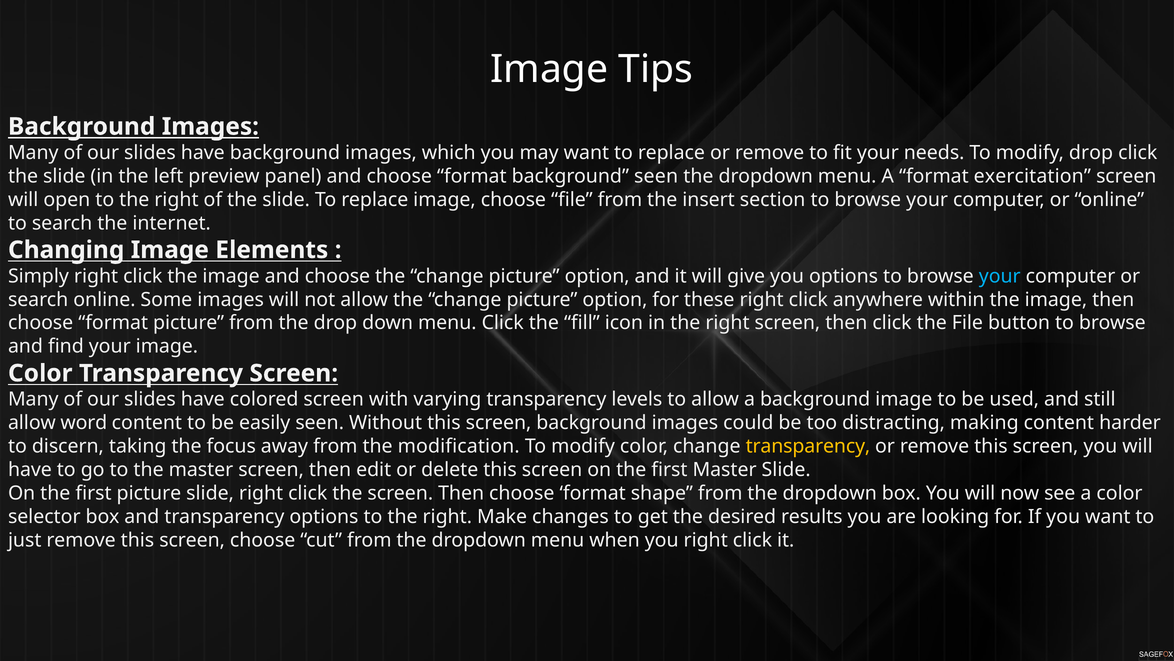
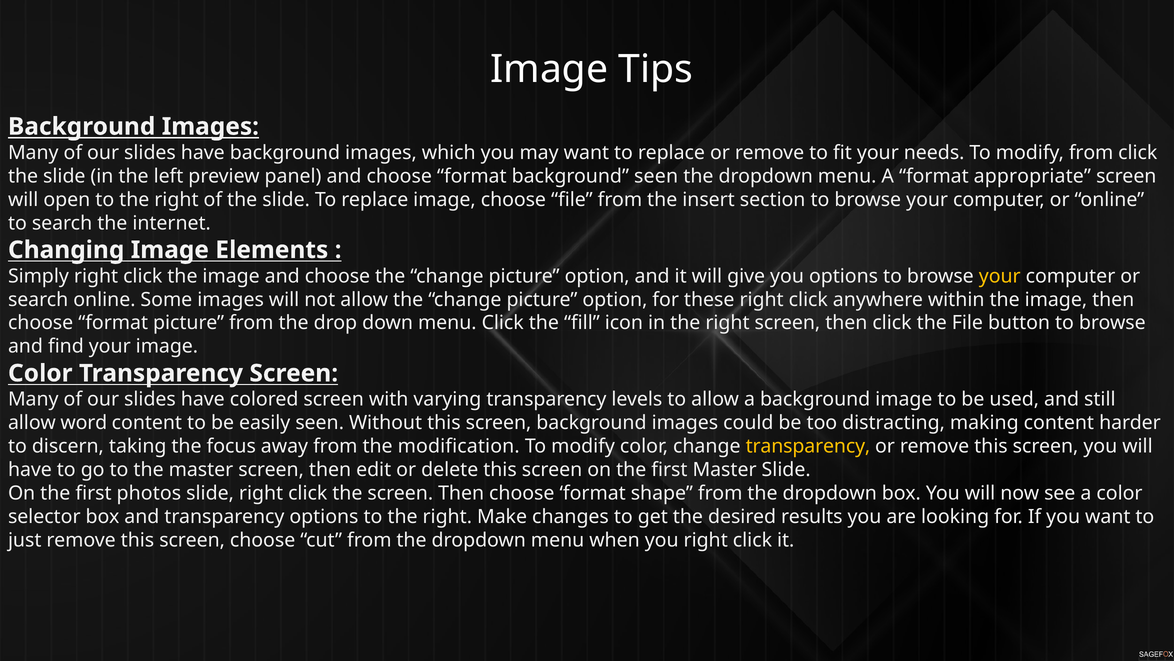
modify drop: drop -> from (1091, 153)
exercitation: exercitation -> appropriate (1032, 176)
your colour: light blue -> yellow (1000, 276)
first picture: picture -> photos (149, 493)
